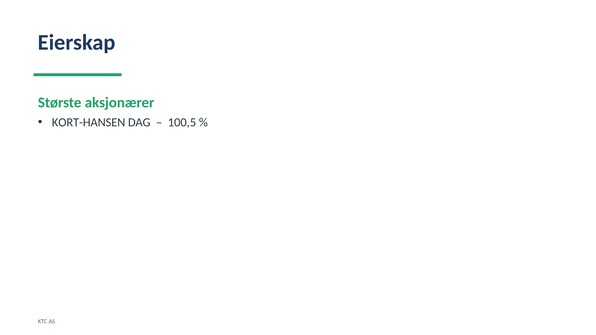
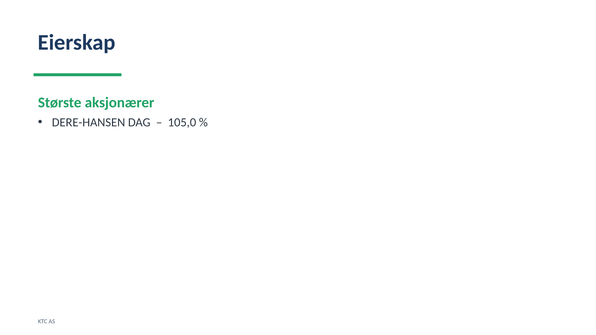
KORT-HANSEN: KORT-HANSEN -> DERE-HANSEN (89, 123)
100,5: 100,5 -> 105,0 (182, 123)
